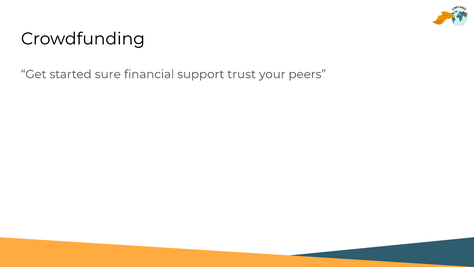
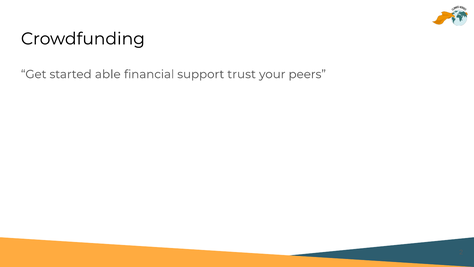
sure: sure -> able (108, 74)
